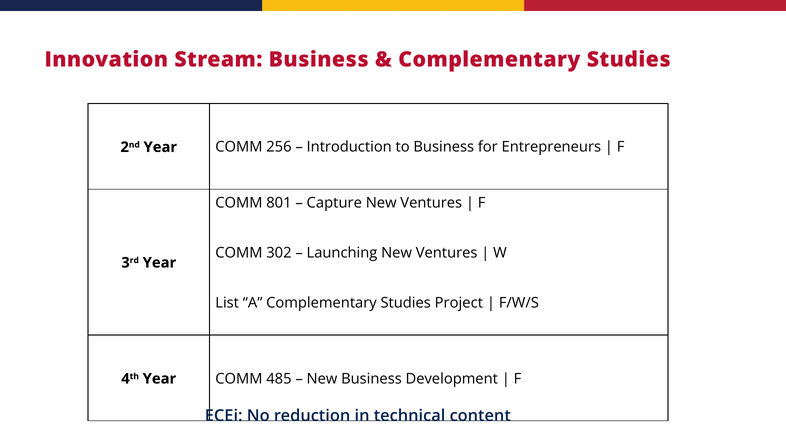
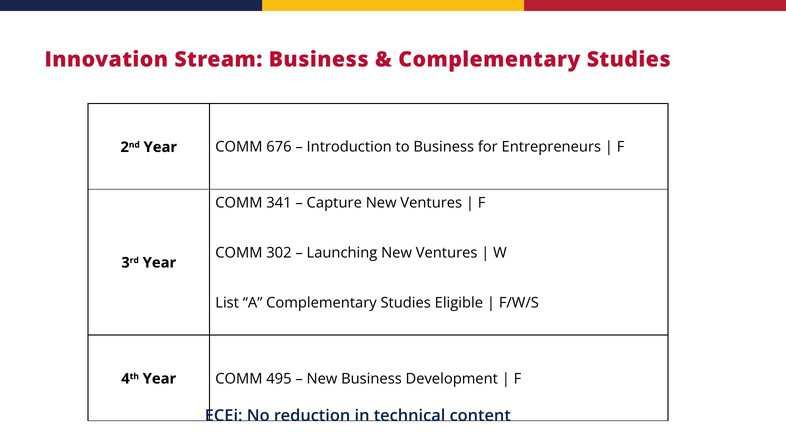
256: 256 -> 676 (279, 147)
801: 801 -> 341 (279, 203)
Project: Project -> Eligible (459, 303)
485: 485 -> 495 (279, 379)
